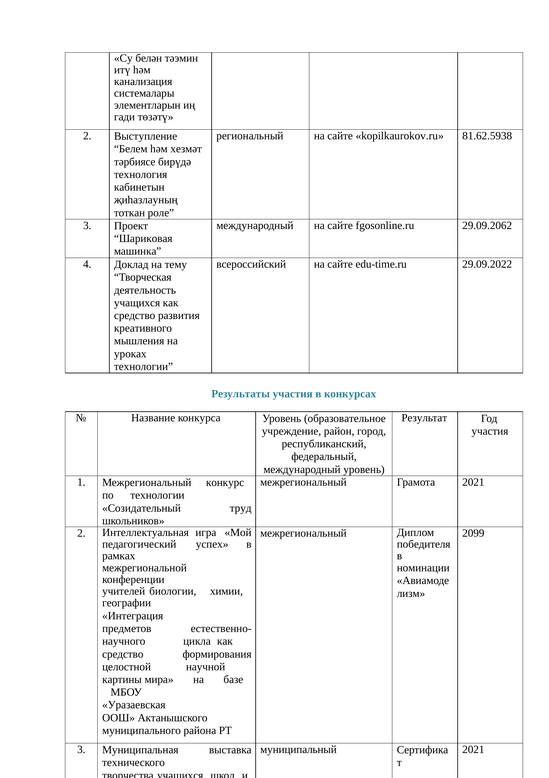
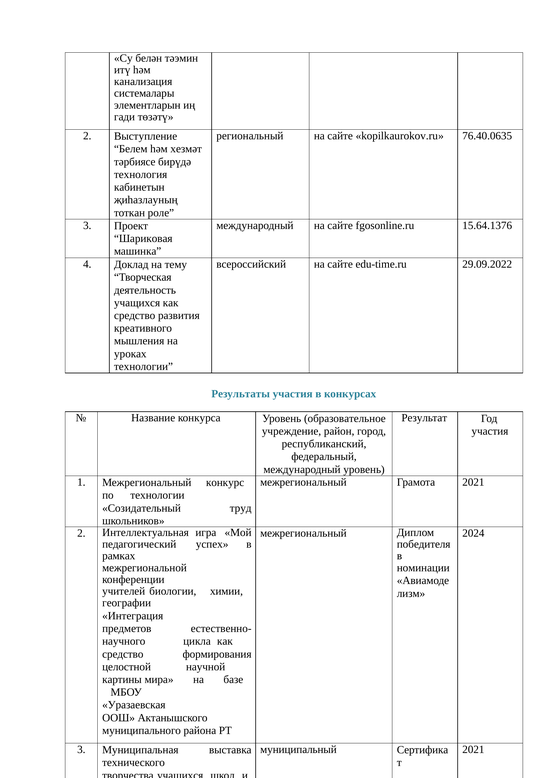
81.62.5938: 81.62.5938 -> 76.40.0635 (487, 136)
29.09.2062: 29.09.2062 -> 15.64.1376 (487, 225)
2099: 2099 -> 2024 (473, 533)
